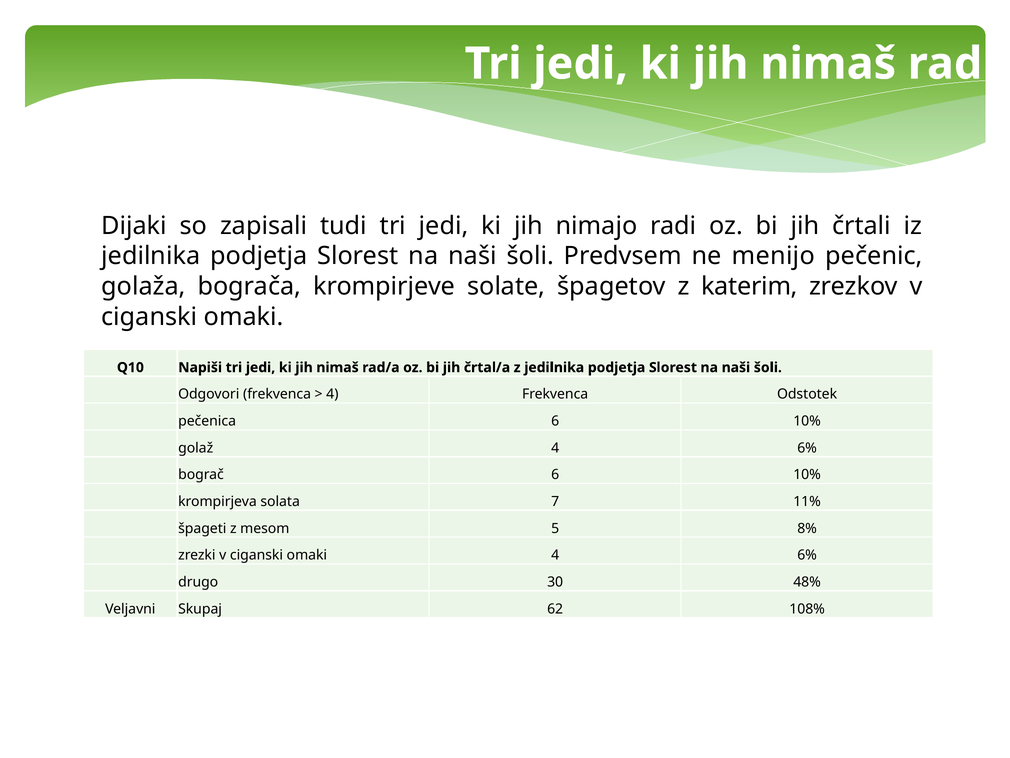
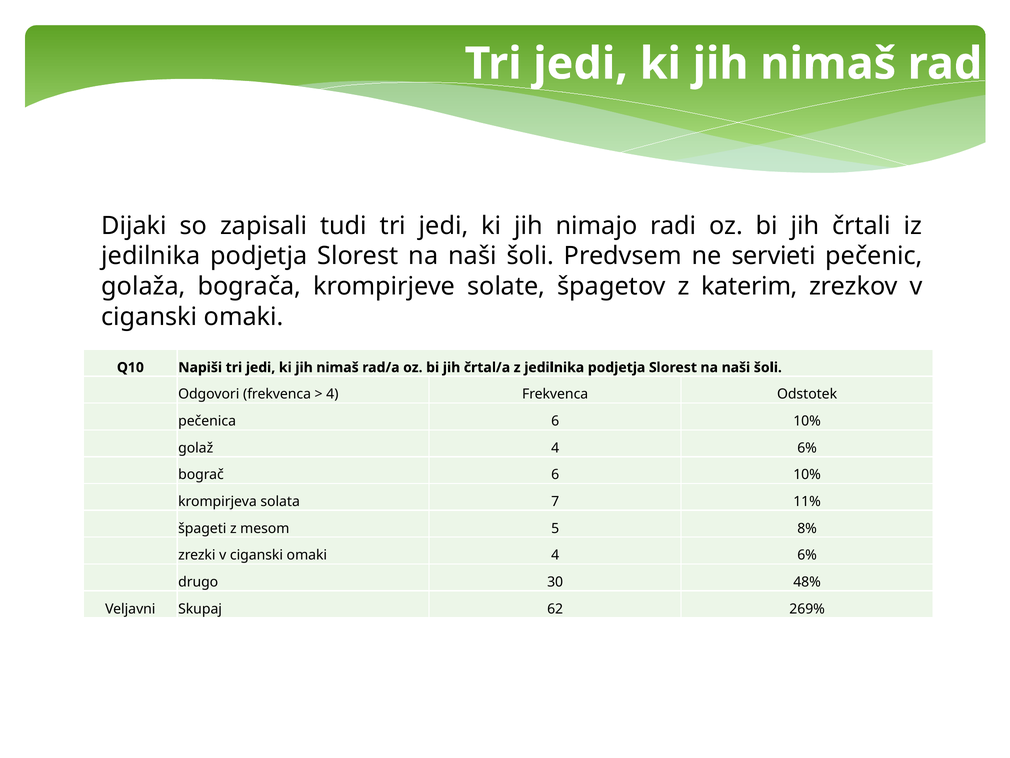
menijo: menijo -> servieti (774, 256)
108%: 108% -> 269% (807, 608)
